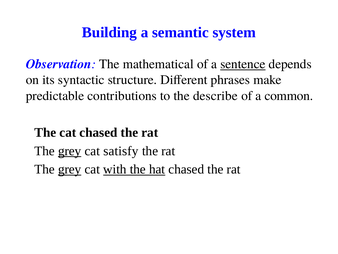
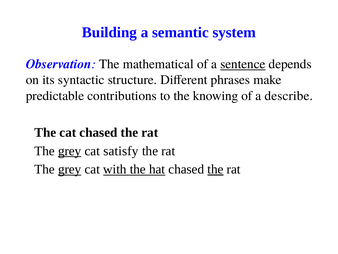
describe: describe -> knowing (216, 95)
common: common -> describe (289, 95)
the underline: none -> present (215, 169)
